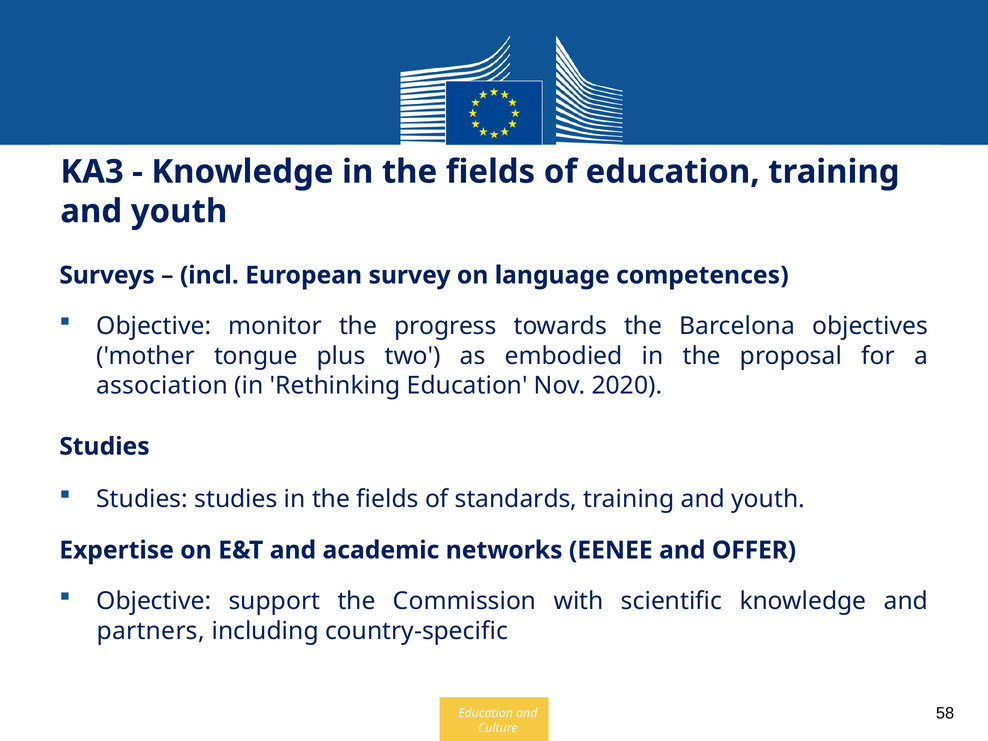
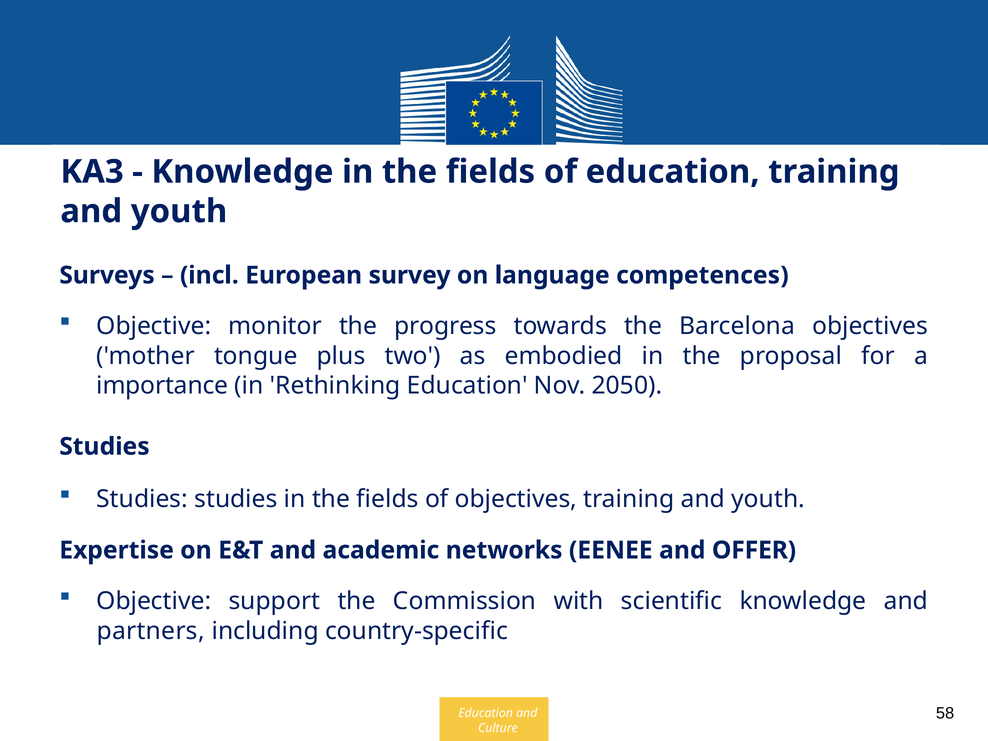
association: association -> importance (162, 386)
2020: 2020 -> 2050 (627, 386)
of standards: standards -> objectives (516, 499)
